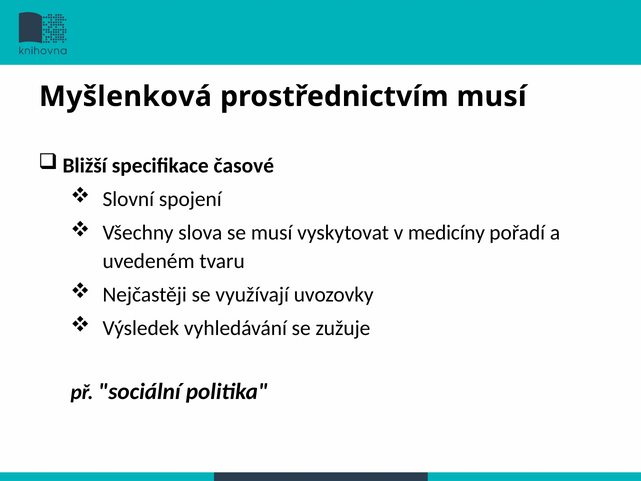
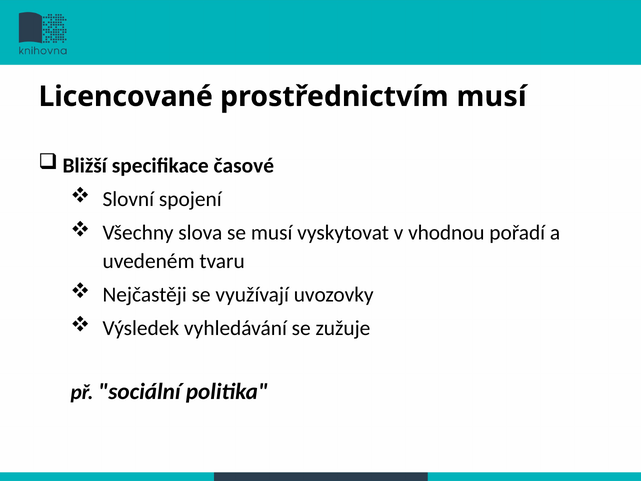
Myšlenková: Myšlenková -> Licencované (126, 97)
medicíny: medicíny -> vhodnou (446, 233)
